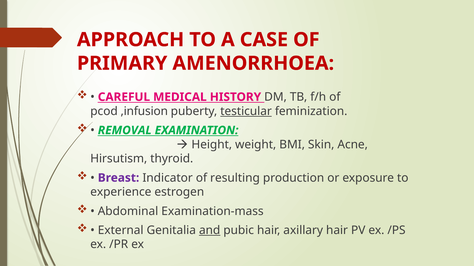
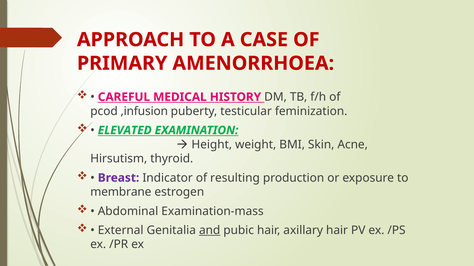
testicular underline: present -> none (246, 111)
REMOVAL: REMOVAL -> ELEVATED (125, 131)
experience: experience -> membrane (121, 192)
